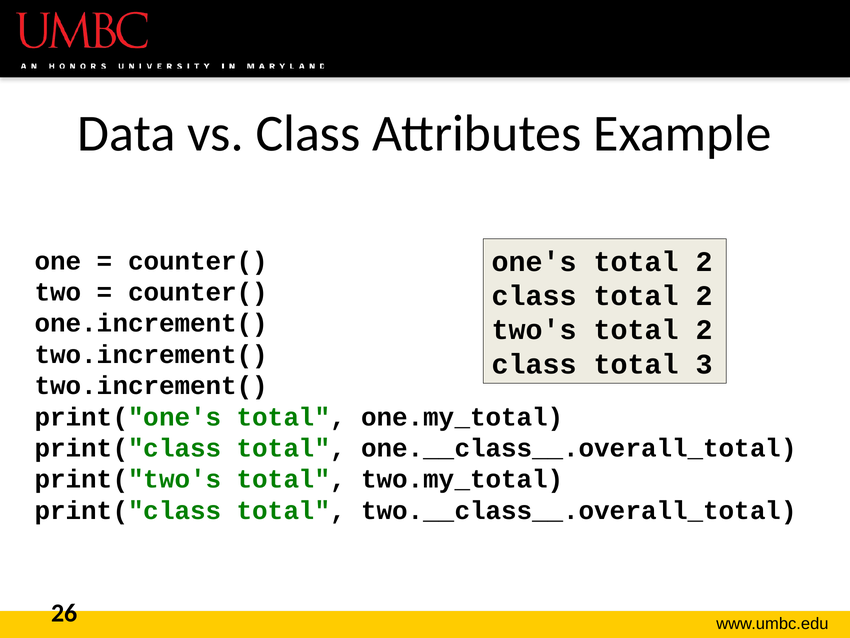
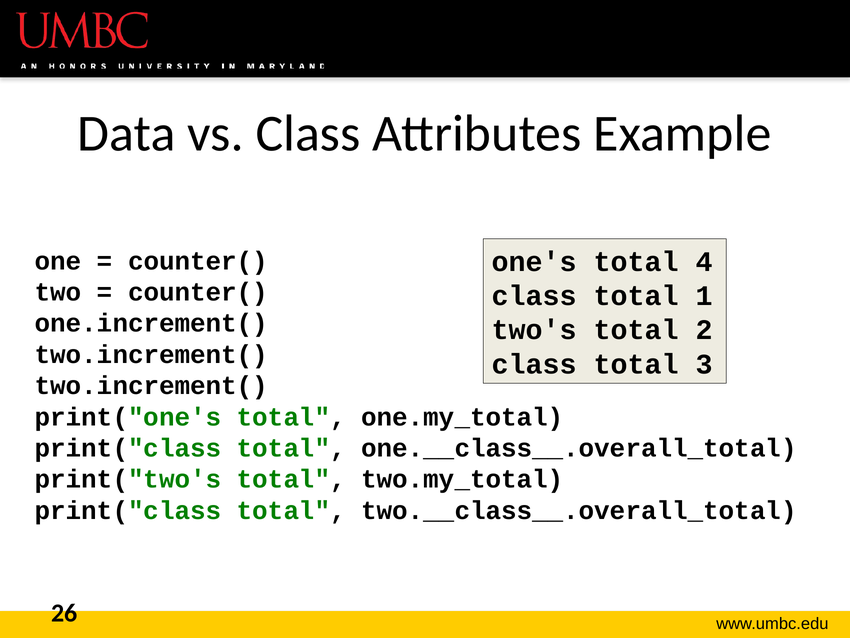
one's total 2: 2 -> 4 (704, 262)
class total 2: 2 -> 1 (704, 296)
